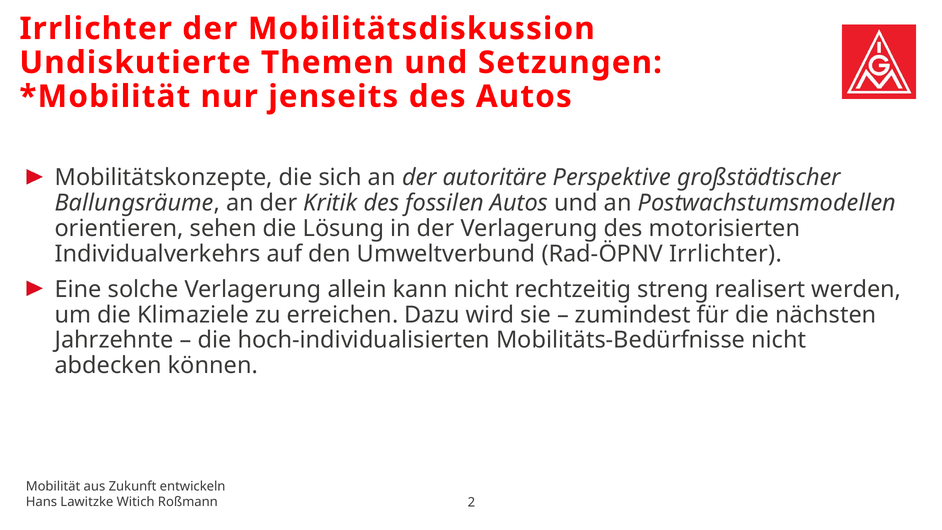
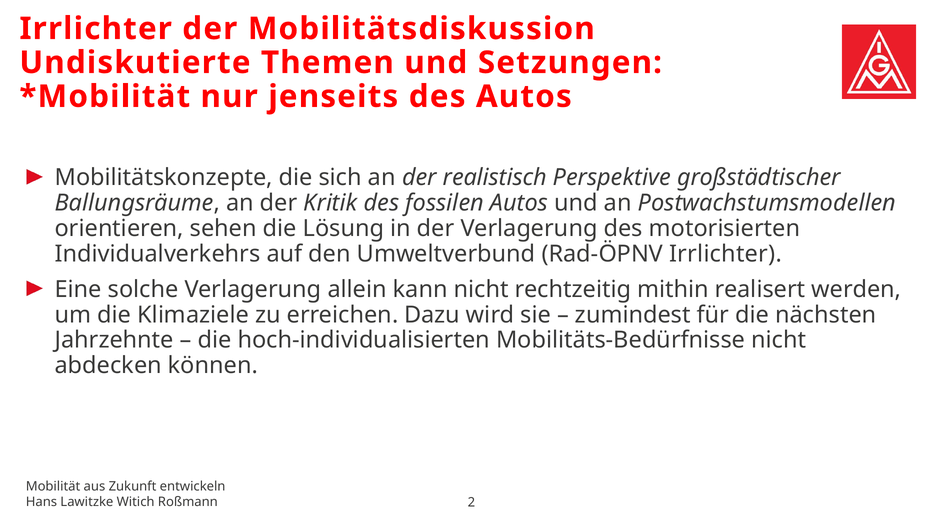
autoritäre: autoritäre -> realistisch (495, 178)
streng: streng -> mithin (673, 289)
